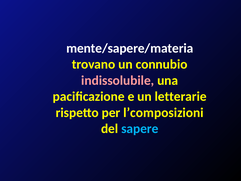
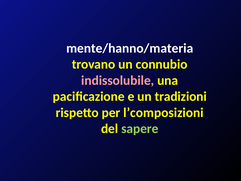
mente/sapere/materia: mente/sapere/materia -> mente/hanno/materia (130, 48)
letterarie: letterarie -> tradizioni (181, 96)
sapere colour: light blue -> light green (140, 129)
